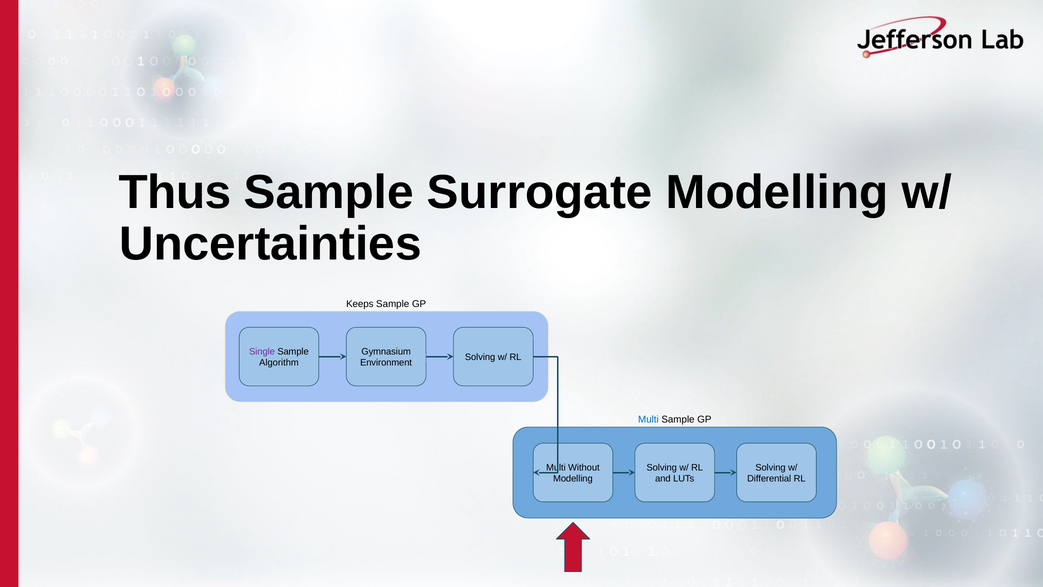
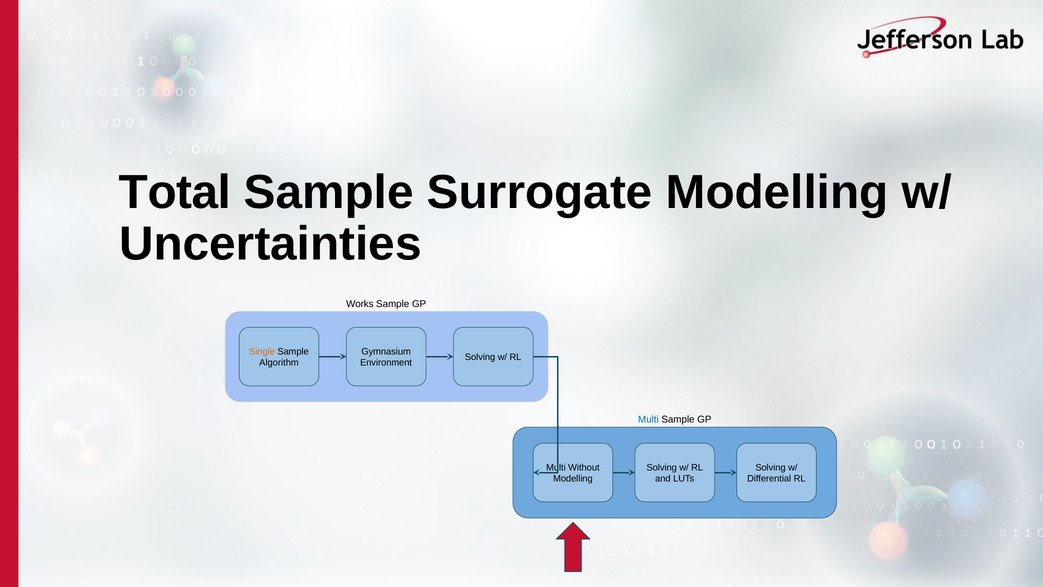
Thus: Thus -> Total (175, 192)
Keeps: Keeps -> Works (360, 304)
Single colour: purple -> orange (262, 351)
